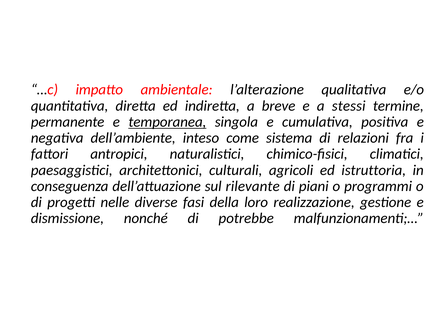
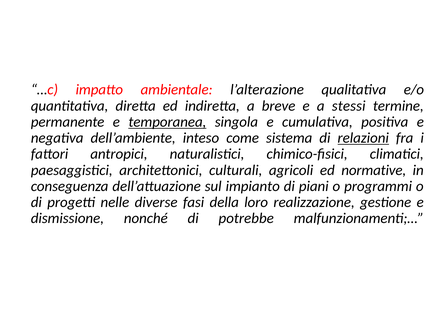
relazioni underline: none -> present (363, 138)
istruttoria: istruttoria -> normative (374, 170)
rilevante: rilevante -> impianto (253, 186)
